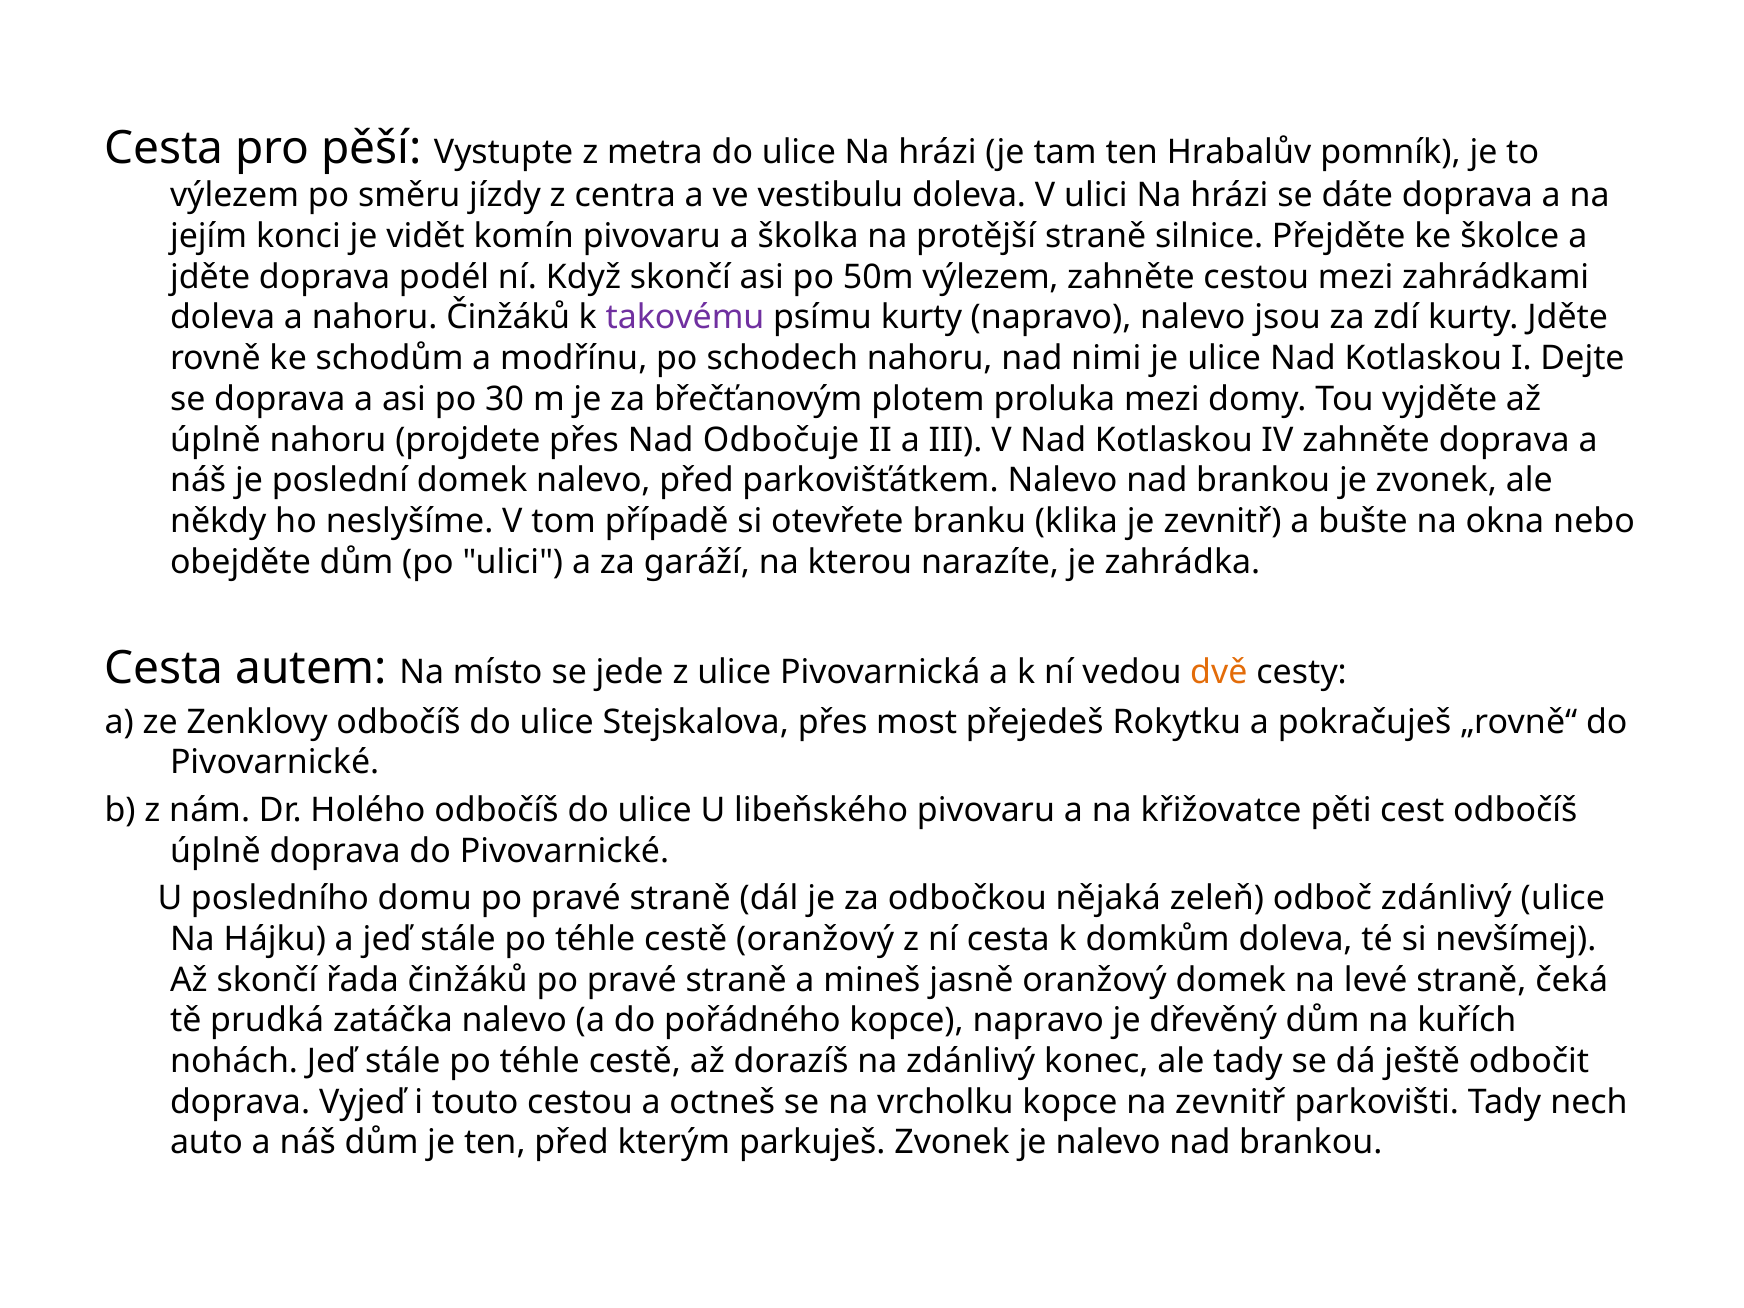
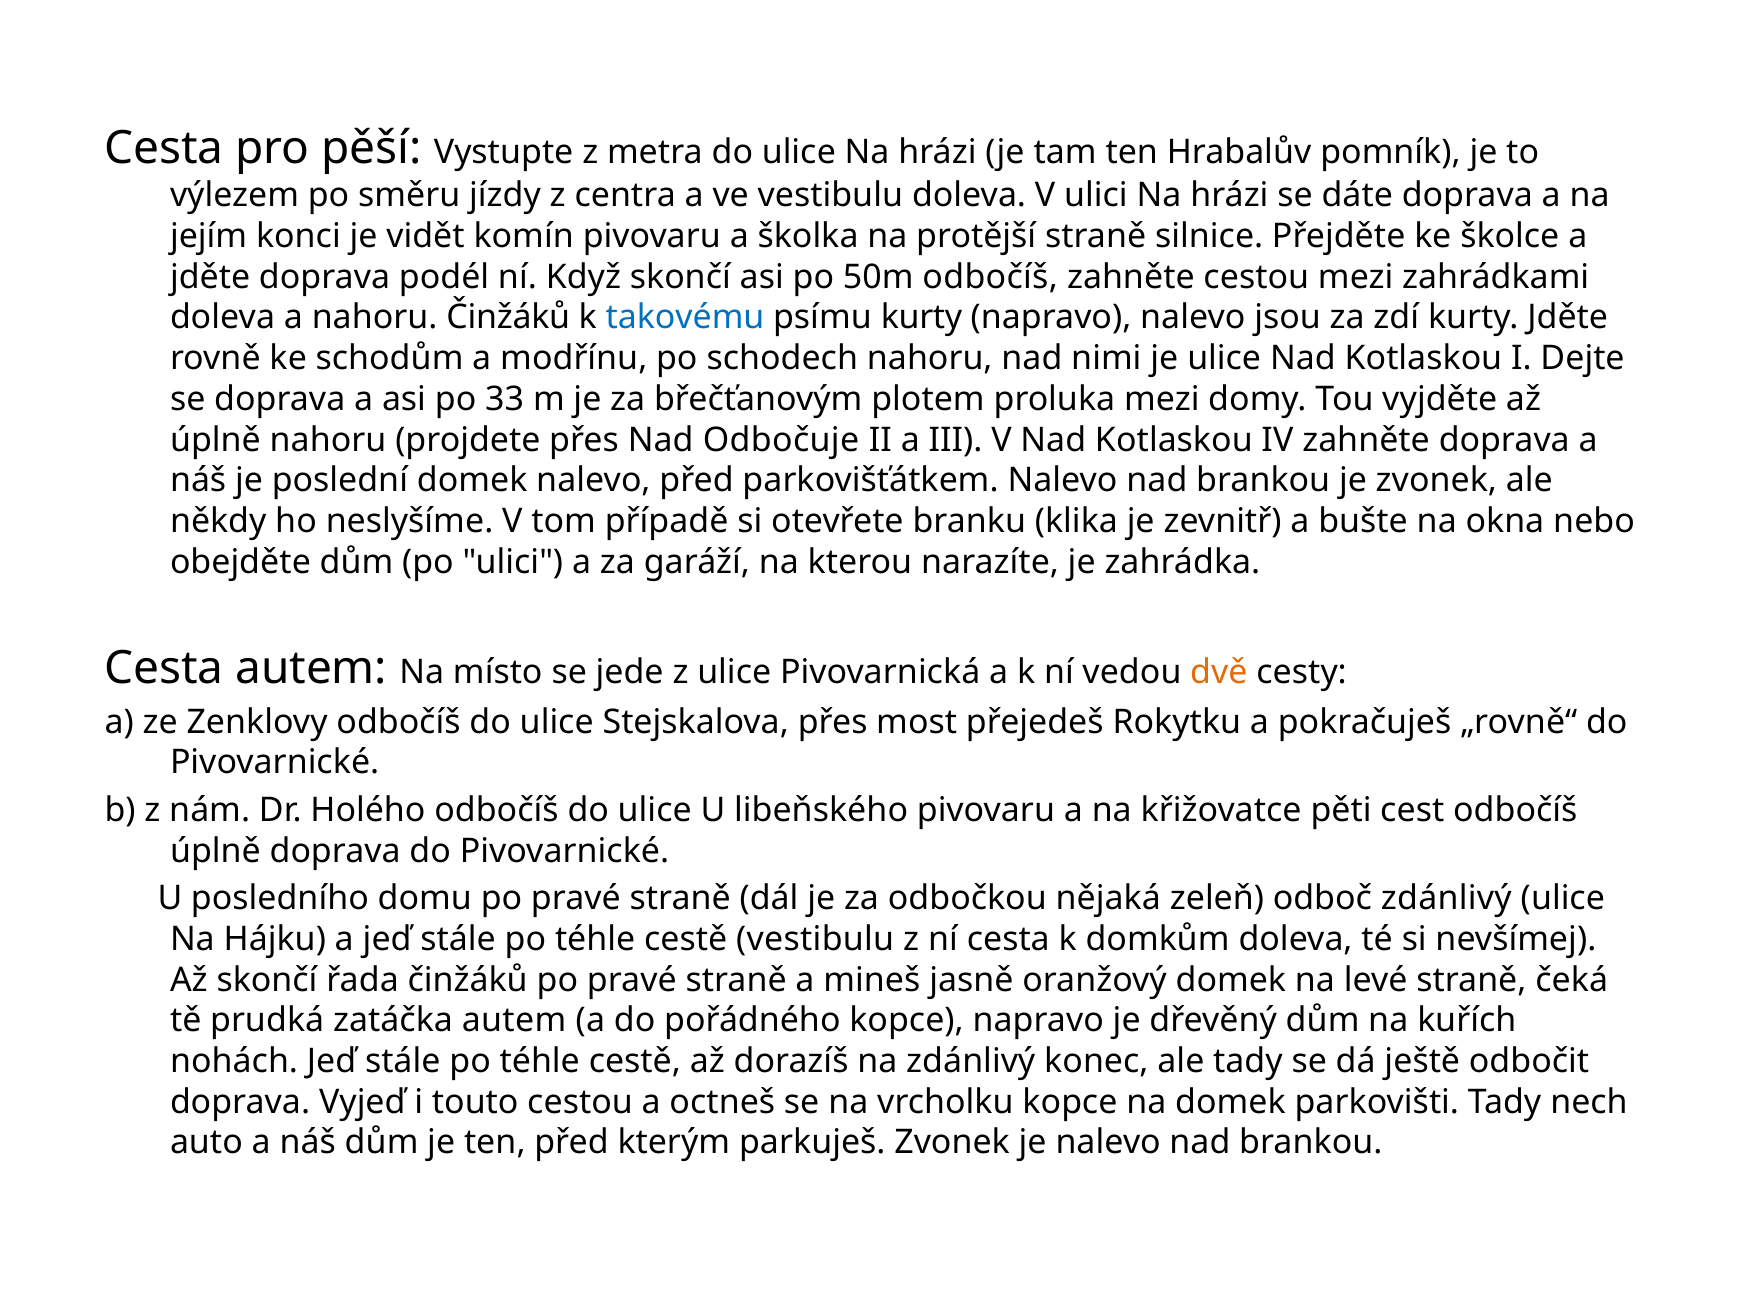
50m výlezem: výlezem -> odbočíš (990, 277)
takovému colour: purple -> blue (685, 318)
30: 30 -> 33 (505, 399)
cestě oranžový: oranžový -> vestibulu (815, 939)
zatáčka nalevo: nalevo -> autem (514, 1021)
na zevnitř: zevnitř -> domek (1230, 1102)
